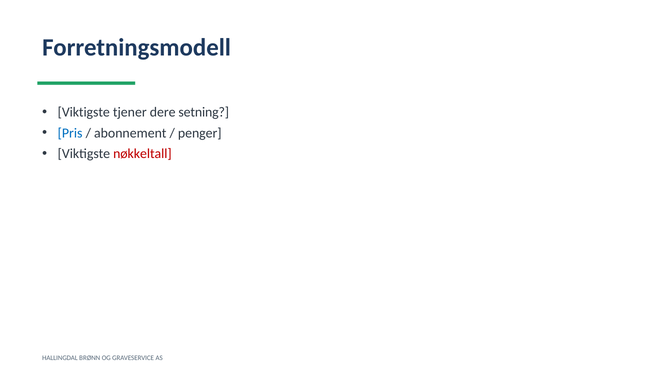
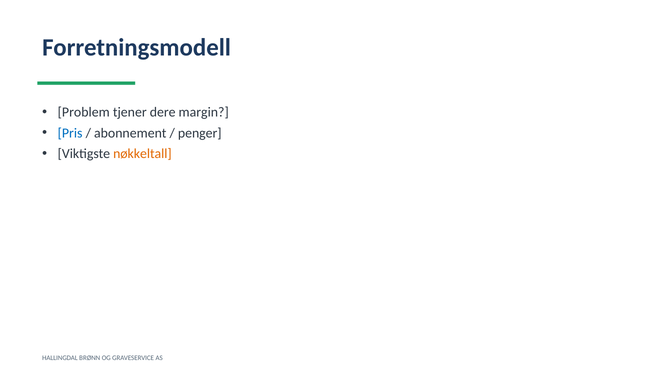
Viktigste: Viktigste -> Problem (84, 112)
setning: setning -> margin (204, 112)
nøkkeltall colour: red -> orange (142, 154)
